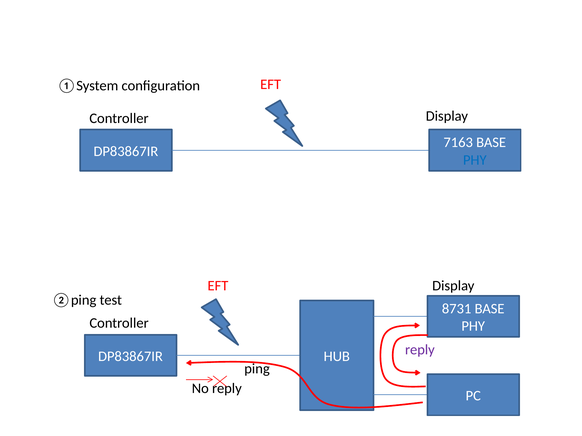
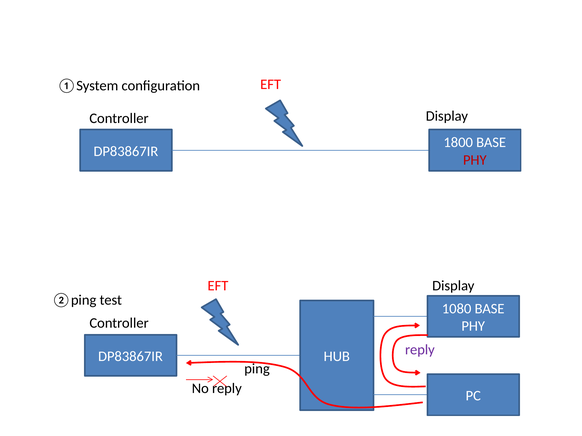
7163: 7163 -> 1800 (458, 143)
PHY colour: blue -> red (475, 160)
8731: 8731 -> 1080 (457, 309)
